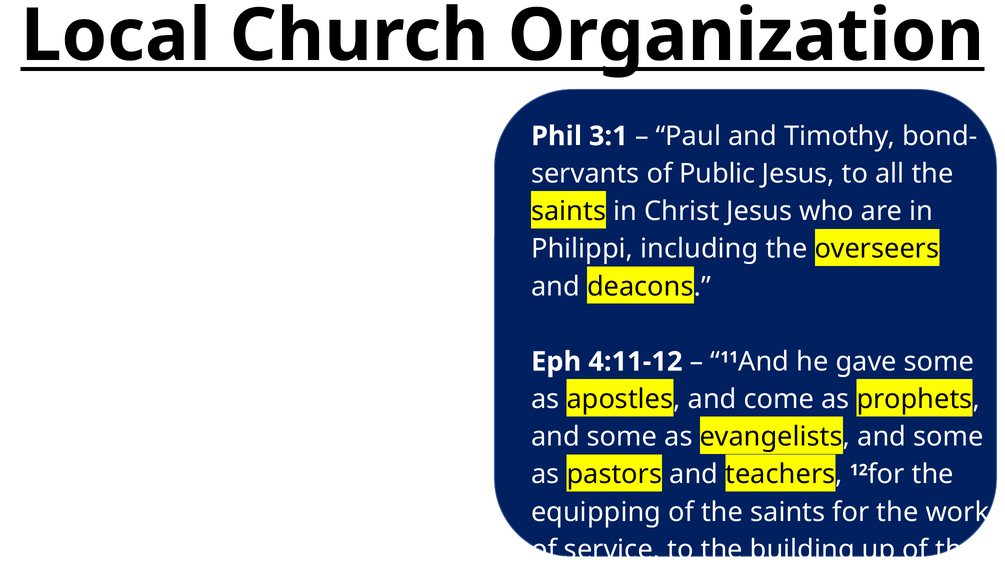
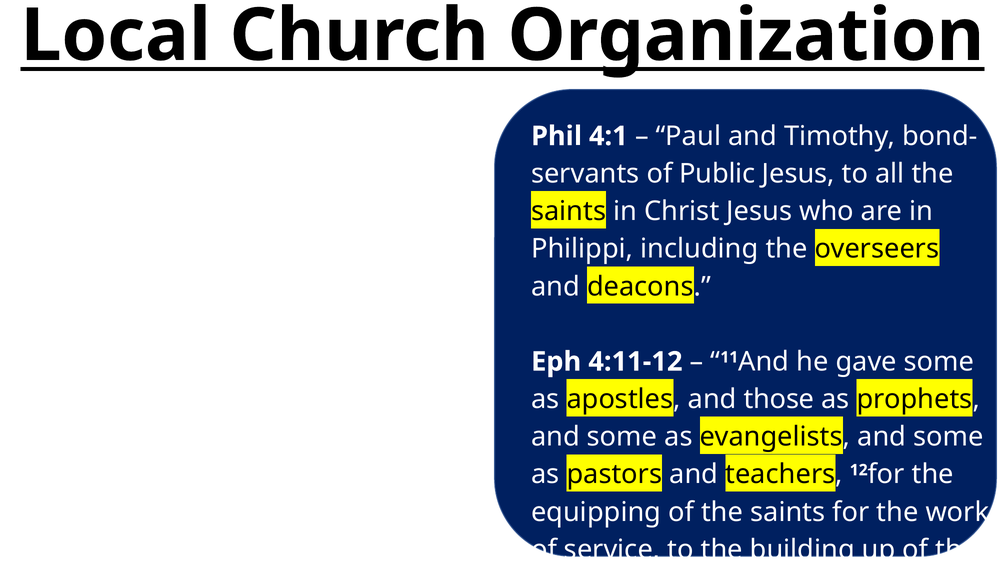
3:1: 3:1 -> 4:1 (608, 136)
come: come -> those (779, 399)
